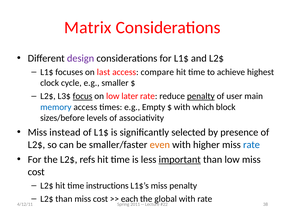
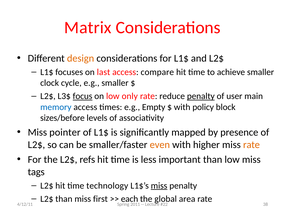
design colour: purple -> orange (81, 58)
achieve highest: highest -> smaller (261, 72)
later: later -> only (130, 96)
which: which -> policy (203, 107)
instead: instead -> pointer (65, 132)
selected: selected -> mapped (189, 132)
rate colour: blue -> orange (251, 144)
important underline: present -> none (180, 159)
cost: cost -> tags (36, 172)
instructions: instructions -> technology (107, 185)
miss underline: none -> present (159, 185)
cost: cost -> first (100, 199)
with: with -> area (187, 199)
